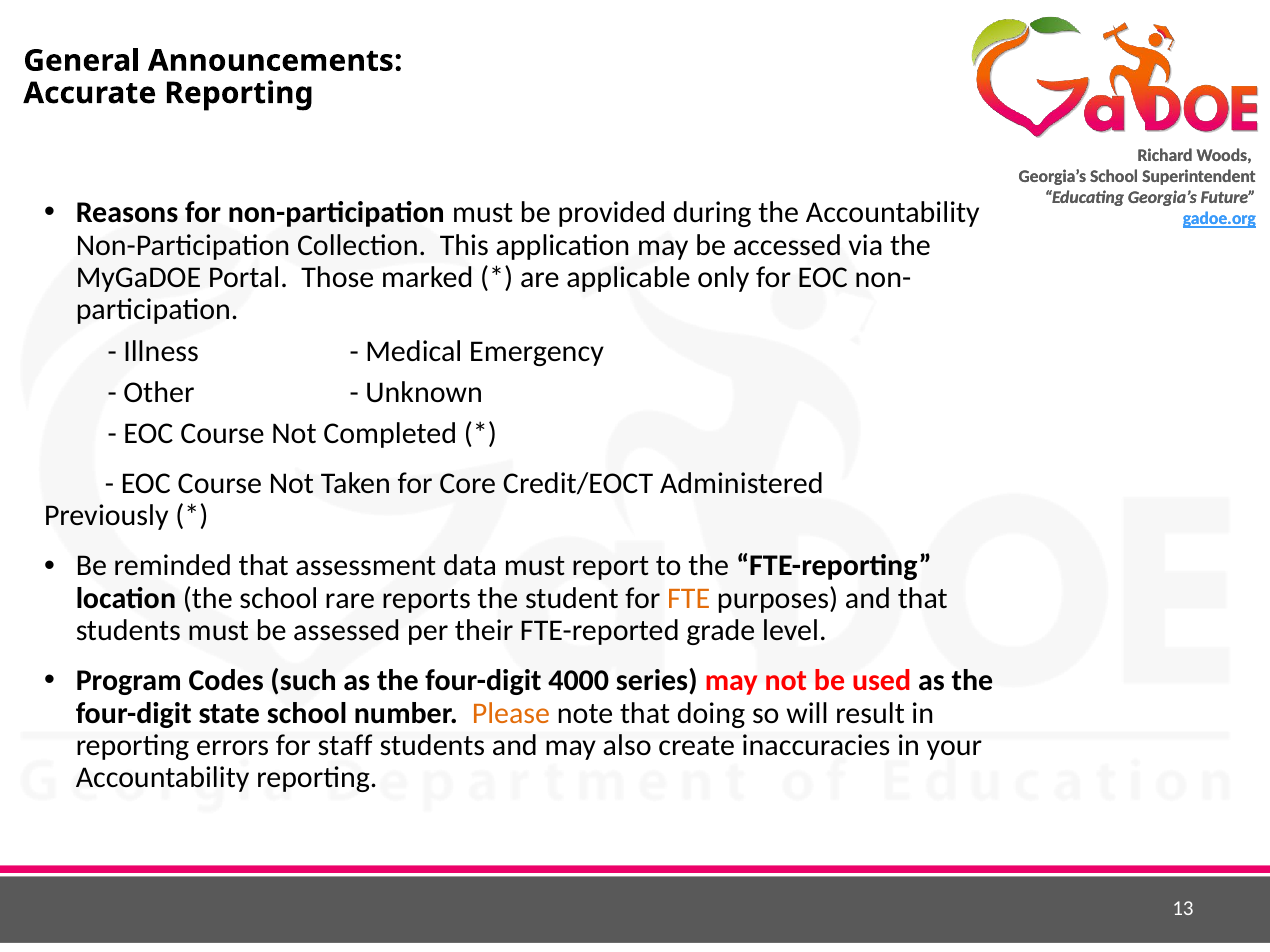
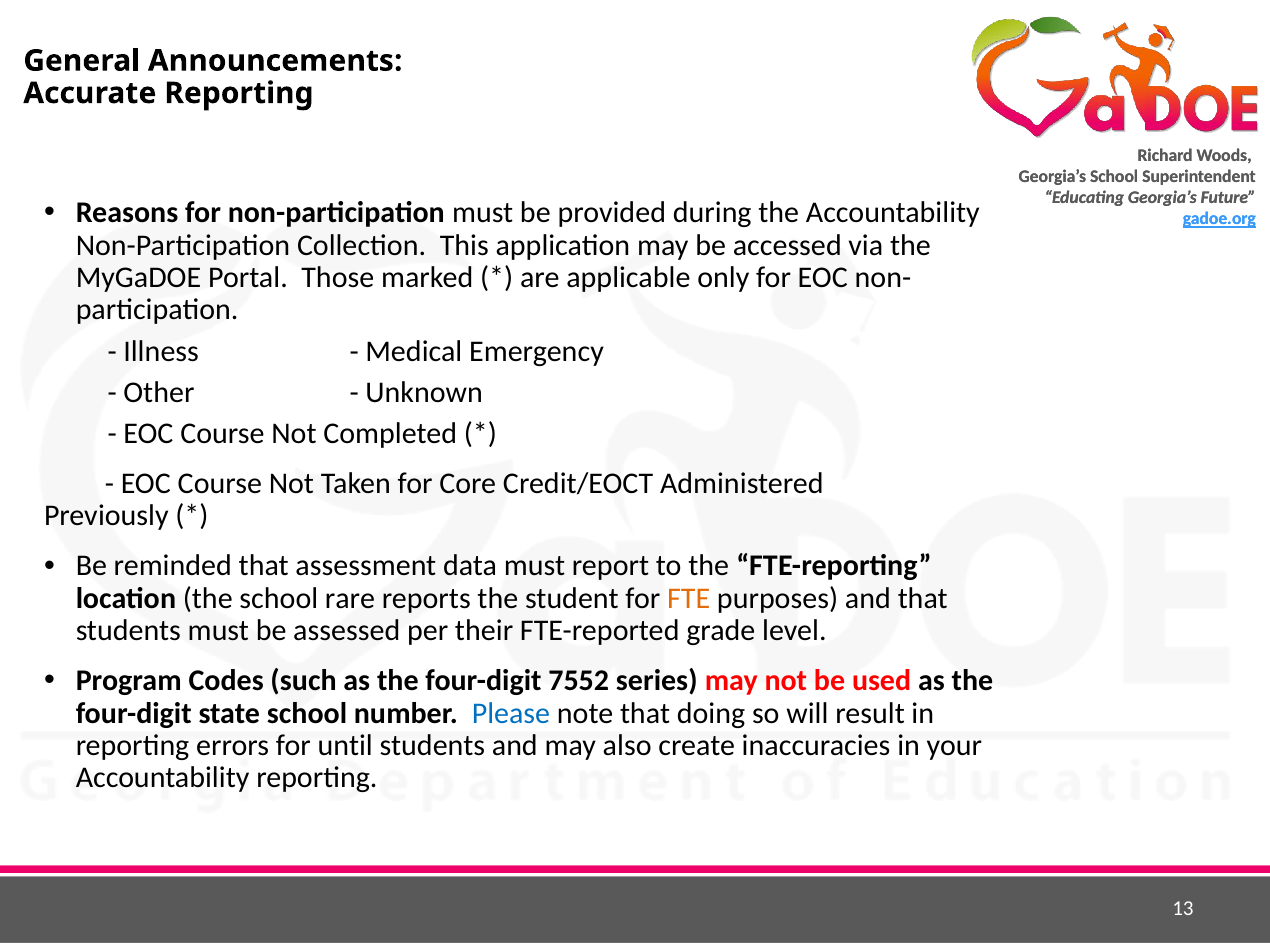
4000: 4000 -> 7552 (579, 681)
Please colour: orange -> blue (511, 714)
staff: staff -> until (345, 746)
